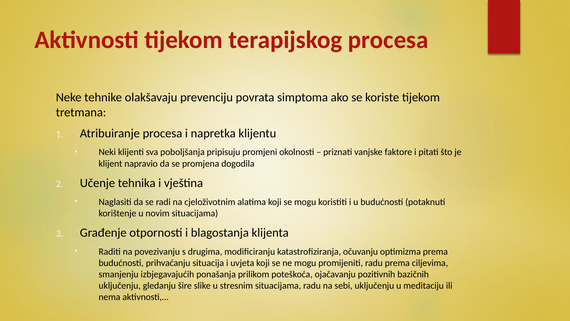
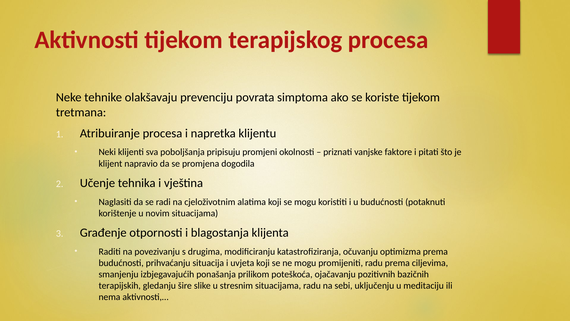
uključenju: uključenju -> terapijskih (120, 285)
